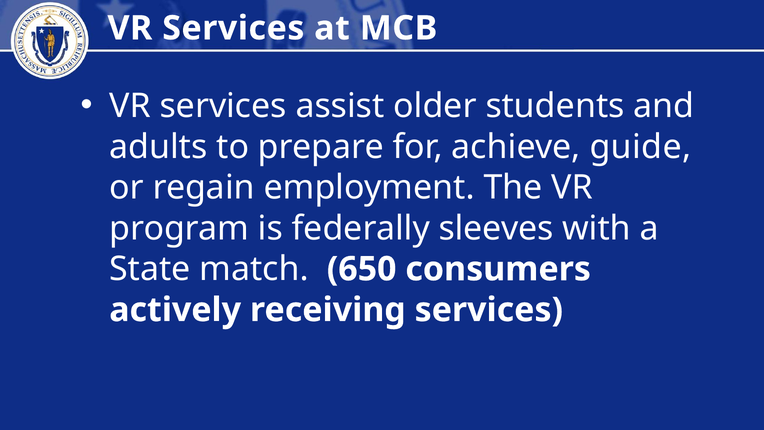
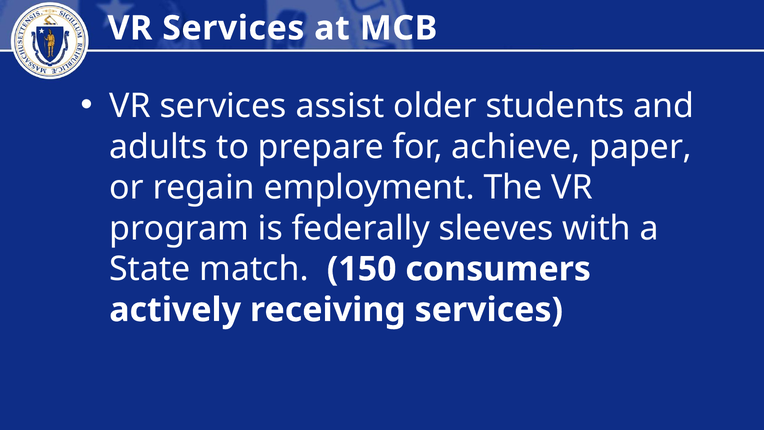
guide: guide -> paper (641, 147)
650: 650 -> 150 (362, 269)
